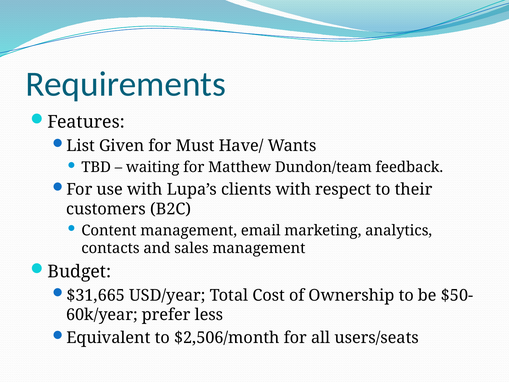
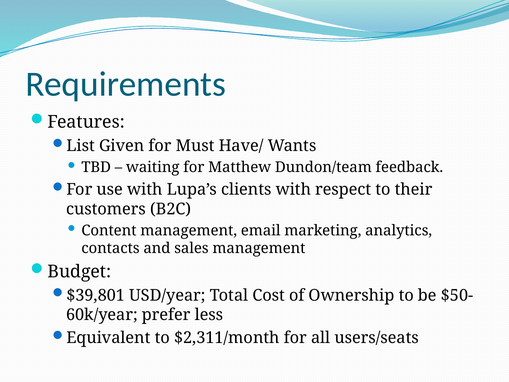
$31,665: $31,665 -> $39,801 (96, 295)
$2,506/month: $2,506/month -> $2,311/month (227, 338)
